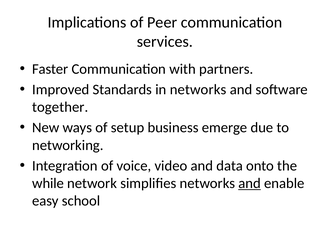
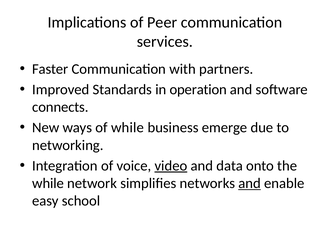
in networks: networks -> operation (198, 90)
together: together -> connects (60, 107)
of setup: setup -> while (127, 128)
video underline: none -> present (171, 166)
